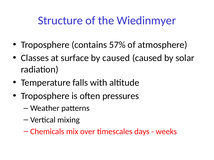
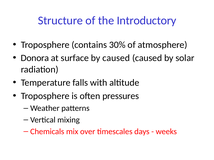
Wiedinmyer: Wiedinmyer -> Introductory (146, 21)
57%: 57% -> 30% (117, 45)
Classes: Classes -> Donora (35, 58)
